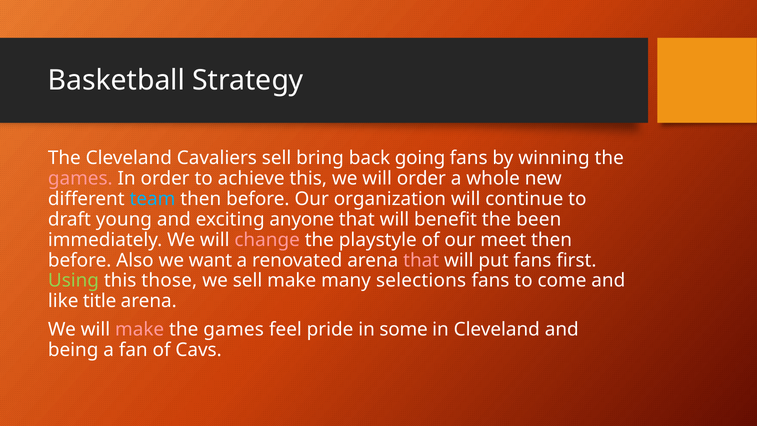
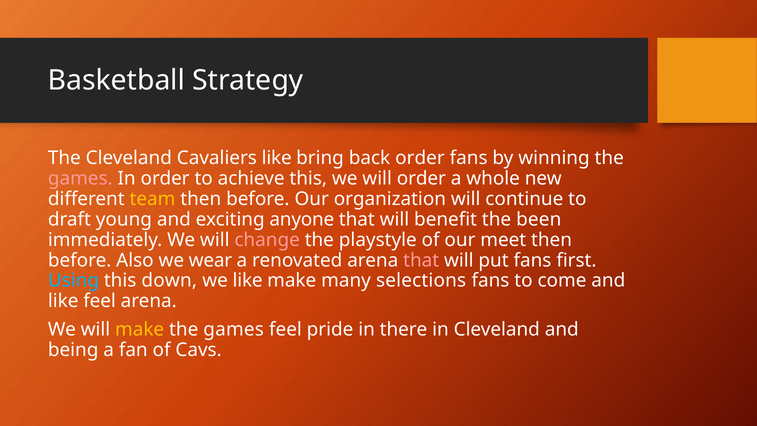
Cavaliers sell: sell -> like (277, 158)
back going: going -> order (420, 158)
team colour: light blue -> yellow (152, 199)
want: want -> wear (210, 260)
Using colour: light green -> light blue (73, 281)
those: those -> down (169, 281)
we sell: sell -> like (248, 281)
like title: title -> feel (100, 301)
make colour: pink -> yellow (140, 329)
some: some -> there (403, 329)
